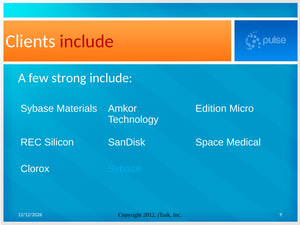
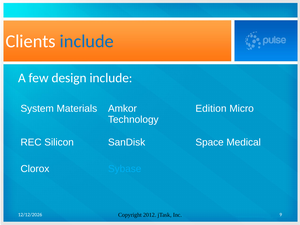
include colour: red -> blue (87, 41)
strong: strong -> design (69, 78)
Sybase: Sybase -> System (37, 109)
